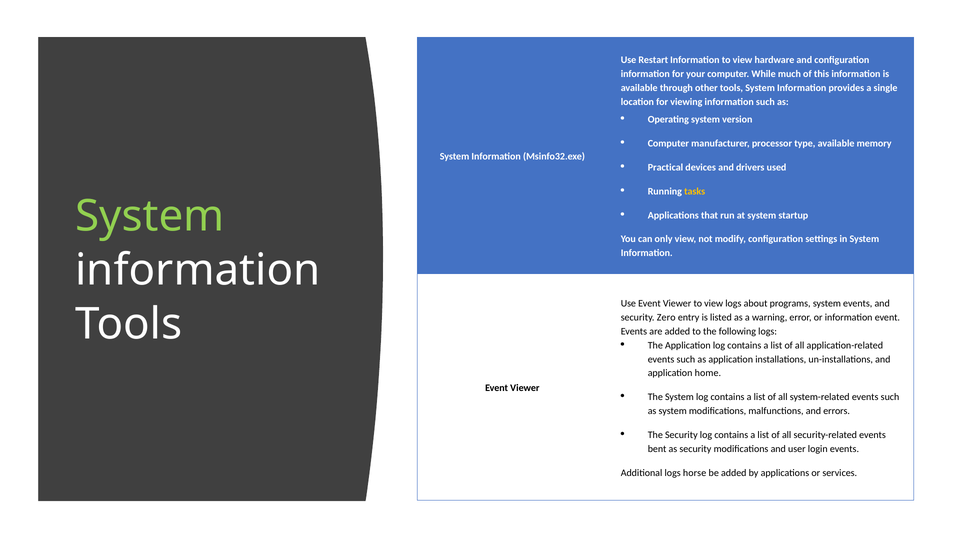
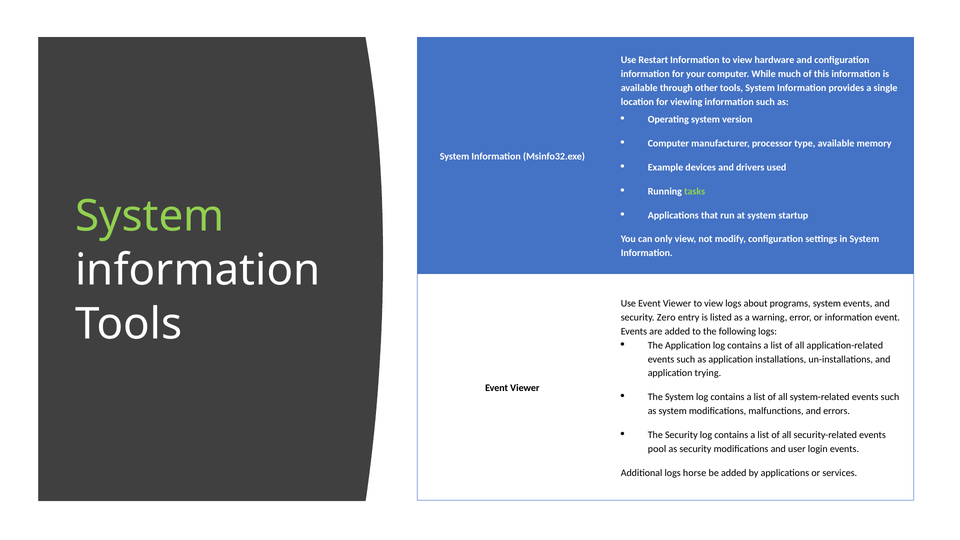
Practical: Practical -> Example (665, 167)
tasks colour: yellow -> light green (695, 191)
home: home -> trying (708, 373)
bent: bent -> pool (657, 449)
